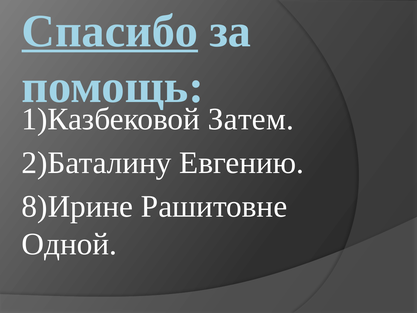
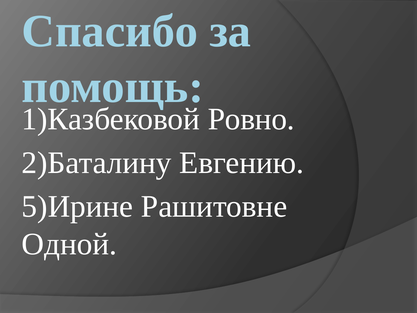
Спасибо underline: present -> none (110, 31)
Затем: Затем -> Ровно (251, 119)
8)Ирине: 8)Ирине -> 5)Ирине (77, 207)
